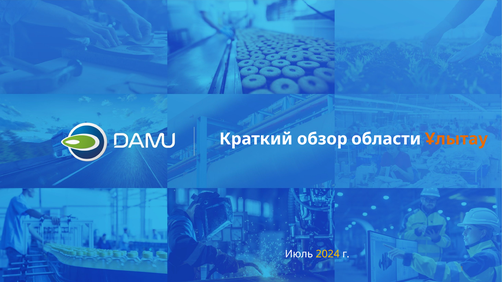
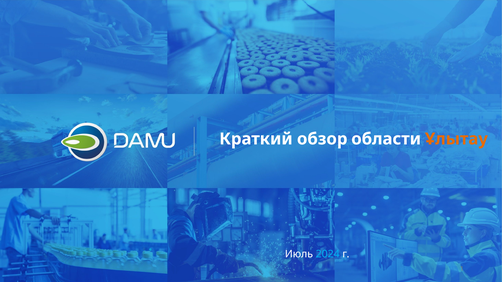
2024 colour: yellow -> light blue (328, 254)
